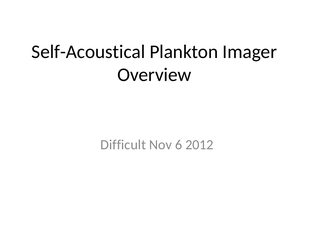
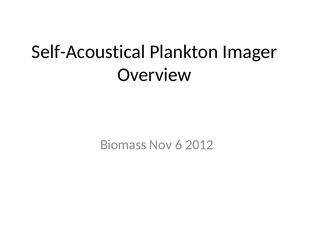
Difficult: Difficult -> Biomass (123, 144)
